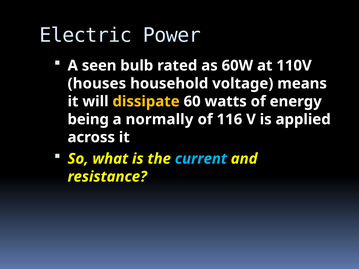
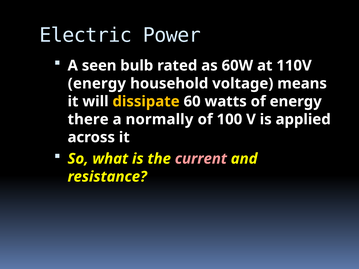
houses: houses -> energy (97, 84)
being: being -> there (88, 119)
116: 116 -> 100 (229, 119)
current colour: light blue -> pink (201, 159)
